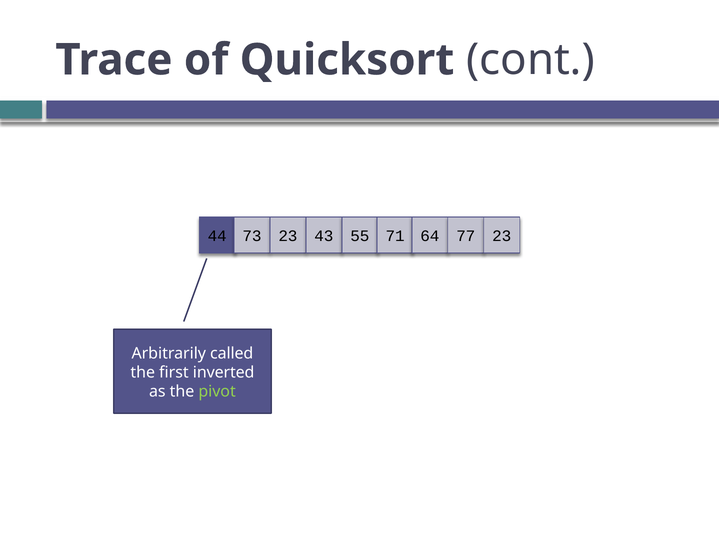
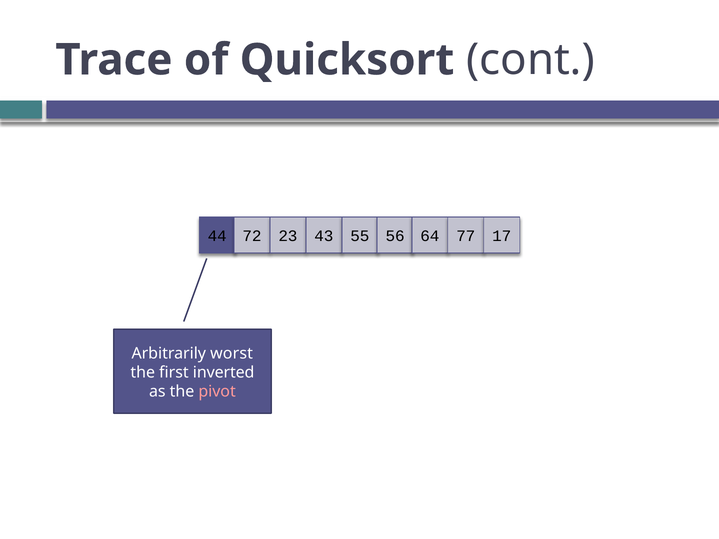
73: 73 -> 72 (252, 236)
71: 71 -> 56 (395, 236)
77 23: 23 -> 17 (502, 236)
called: called -> worst (232, 353)
pivot colour: light green -> pink (217, 392)
